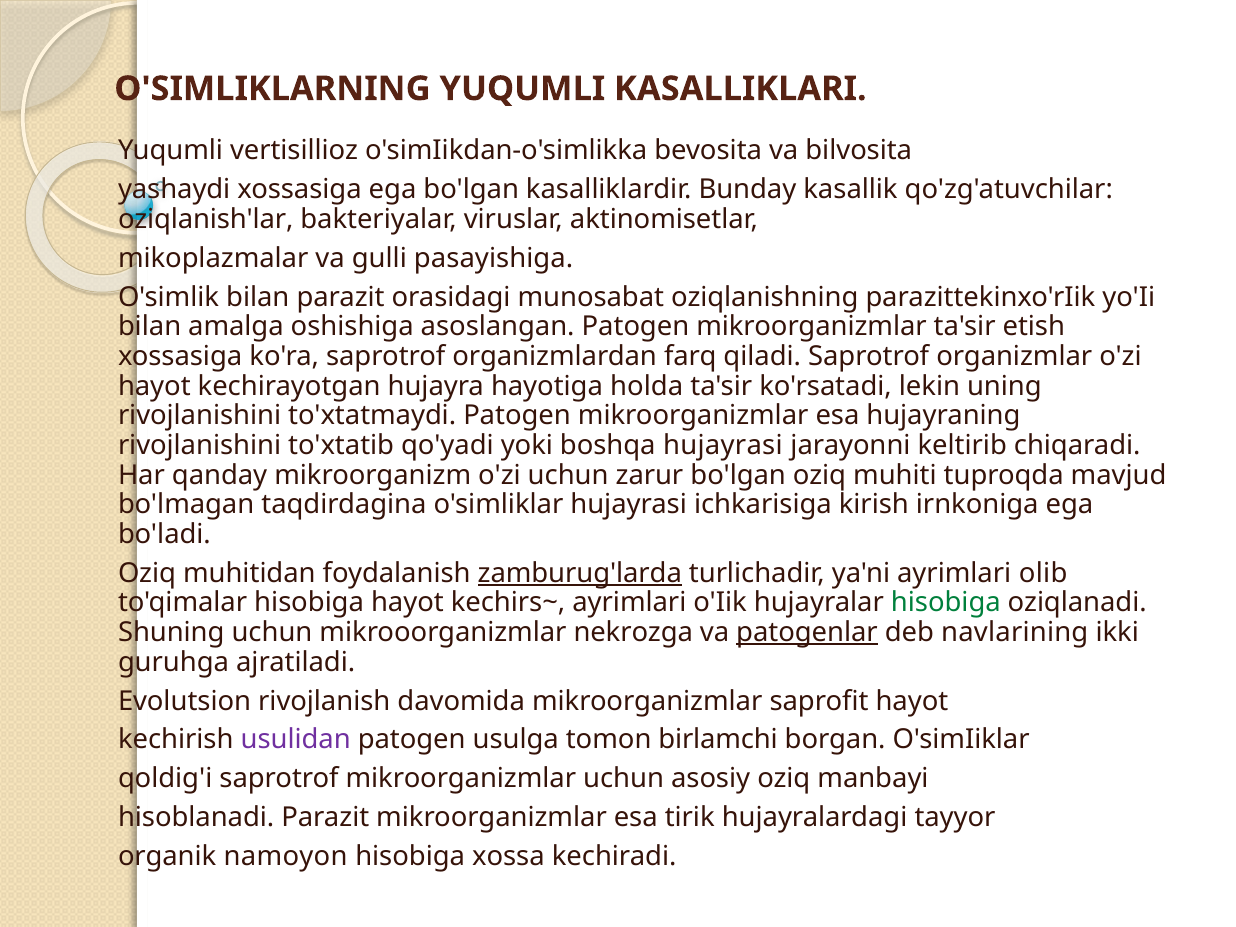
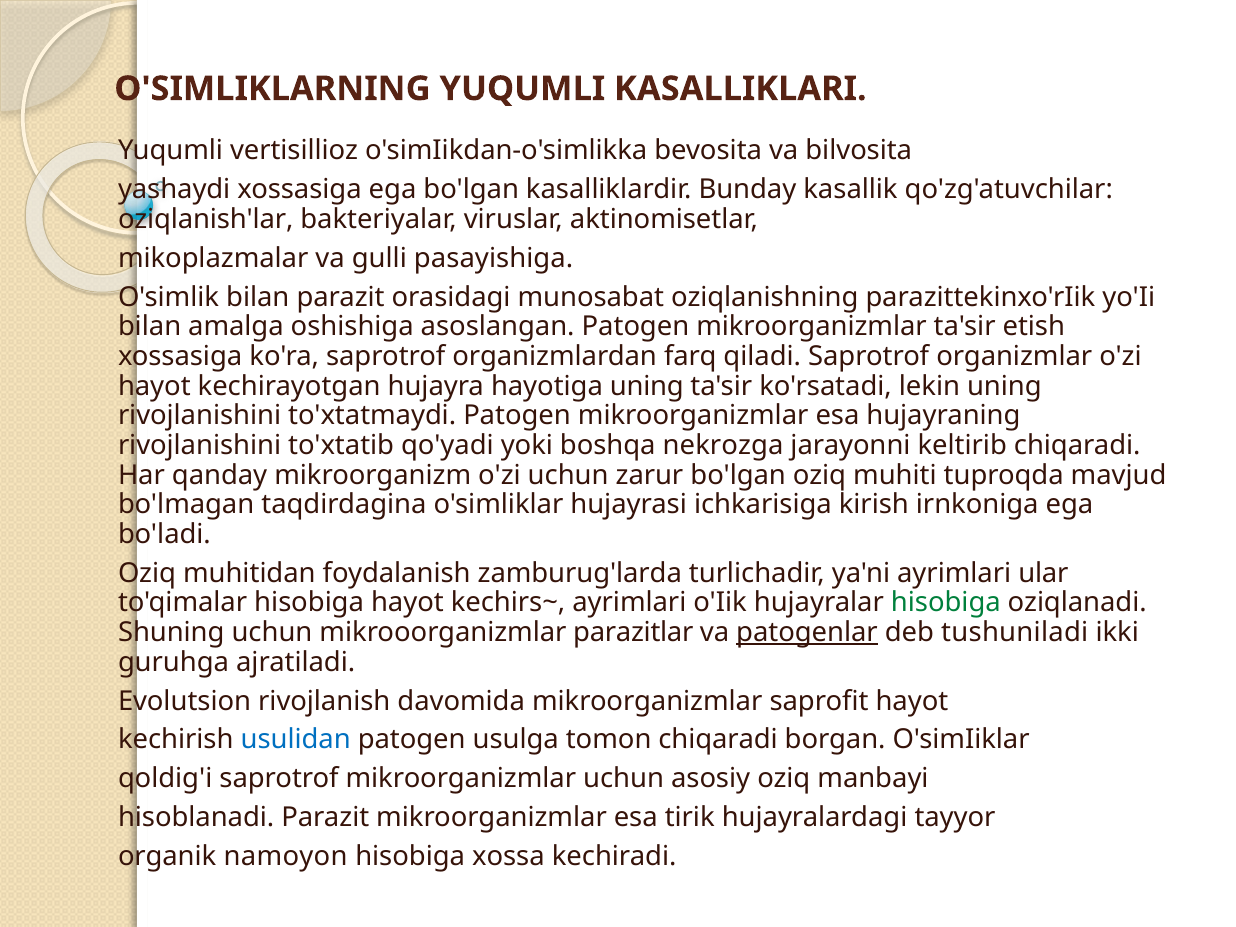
hayotiga holda: holda -> uning (647, 386)
boshqa hujayrasi: hujayrasi -> nekrozga (723, 445)
zamburug'larda underline: present -> none (580, 573)
olib: olib -> ular (1043, 573)
nekrozga: nekrozga -> parazitlar (633, 632)
navlarining: navlarining -> tushuniladi (1015, 632)
usulidan colour: purple -> blue (296, 740)
tomon birlamchi: birlamchi -> chiqaradi (718, 740)
